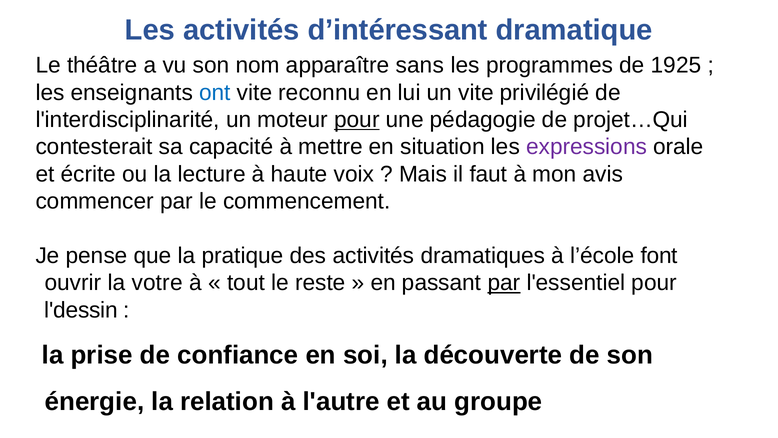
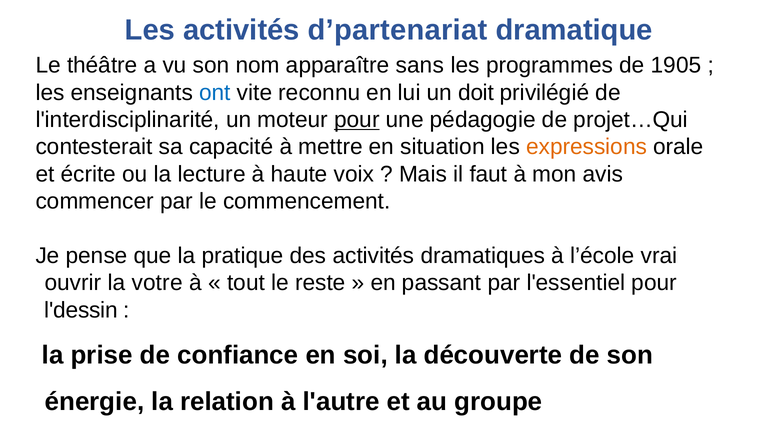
d’intéressant: d’intéressant -> d’partenariat (398, 30)
1925: 1925 -> 1905 (676, 65)
un vite: vite -> doit (476, 92)
expressions colour: purple -> orange (587, 147)
font: font -> vrai (659, 255)
par underline: present -> none (504, 283)
